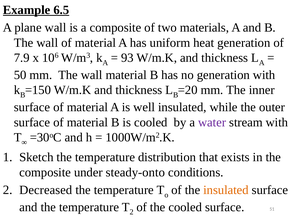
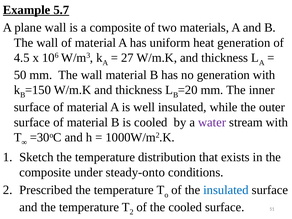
6.5: 6.5 -> 5.7 (61, 10)
7.9: 7.9 -> 4.5 (22, 58)
93: 93 -> 27 (127, 58)
Decreased: Decreased -> Prescribed (46, 190)
insulated colour: orange -> blue (226, 190)
